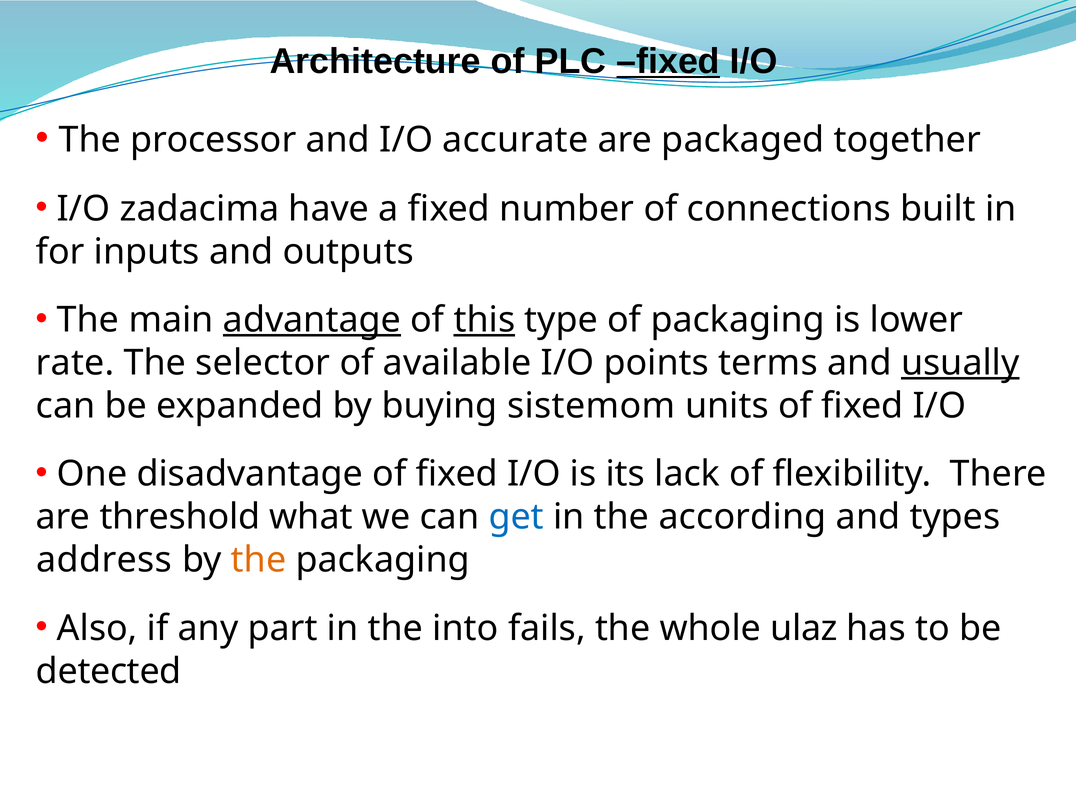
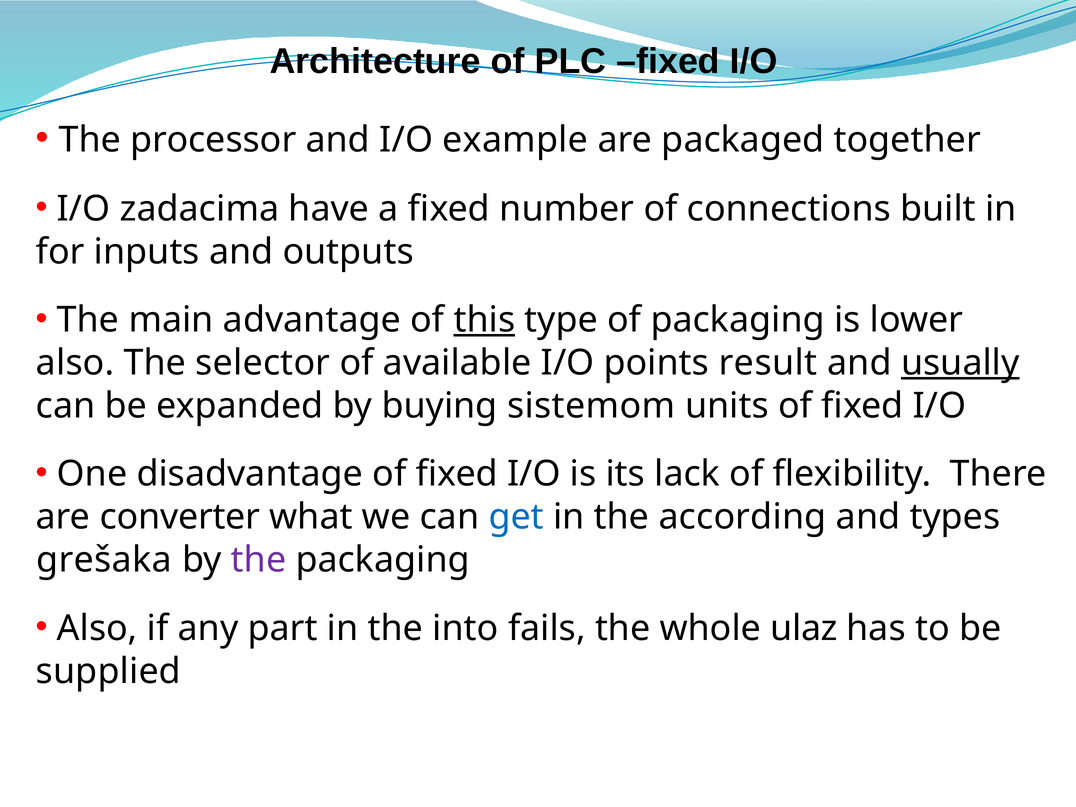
fixed underline: present -> none (668, 62)
accurate: accurate -> example (515, 140)
advantage underline: present -> none (312, 320)
rate: rate -> also (75, 363)
terms: terms -> result (768, 363)
threshold: threshold -> converter (180, 517)
address: address -> grešaka (104, 560)
the colour: orange -> purple (259, 560)
detected: detected -> supplied (108, 671)
